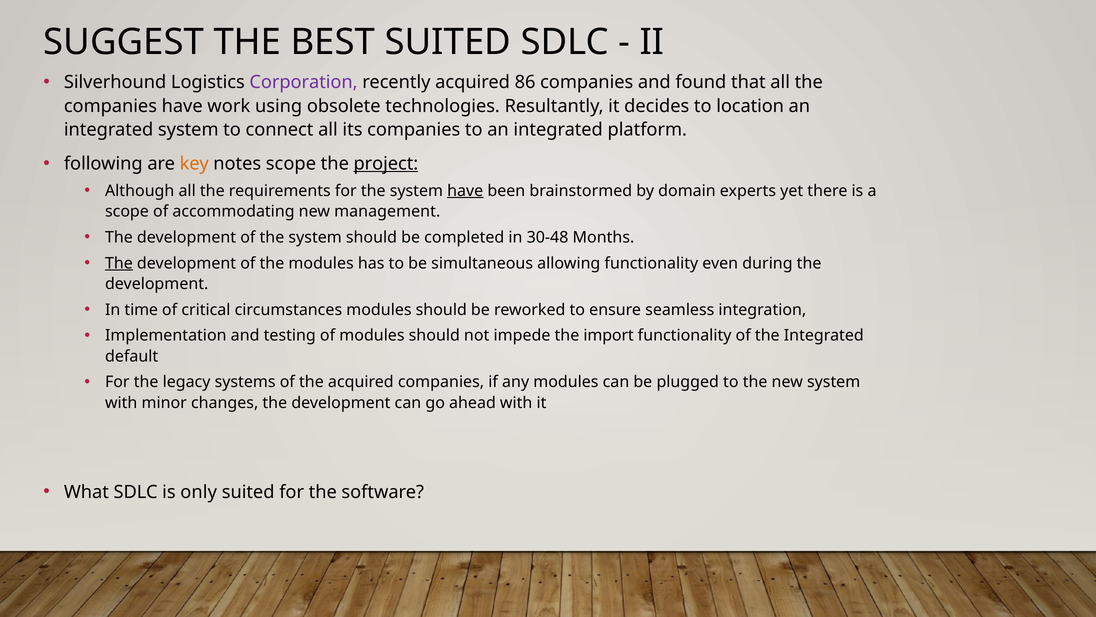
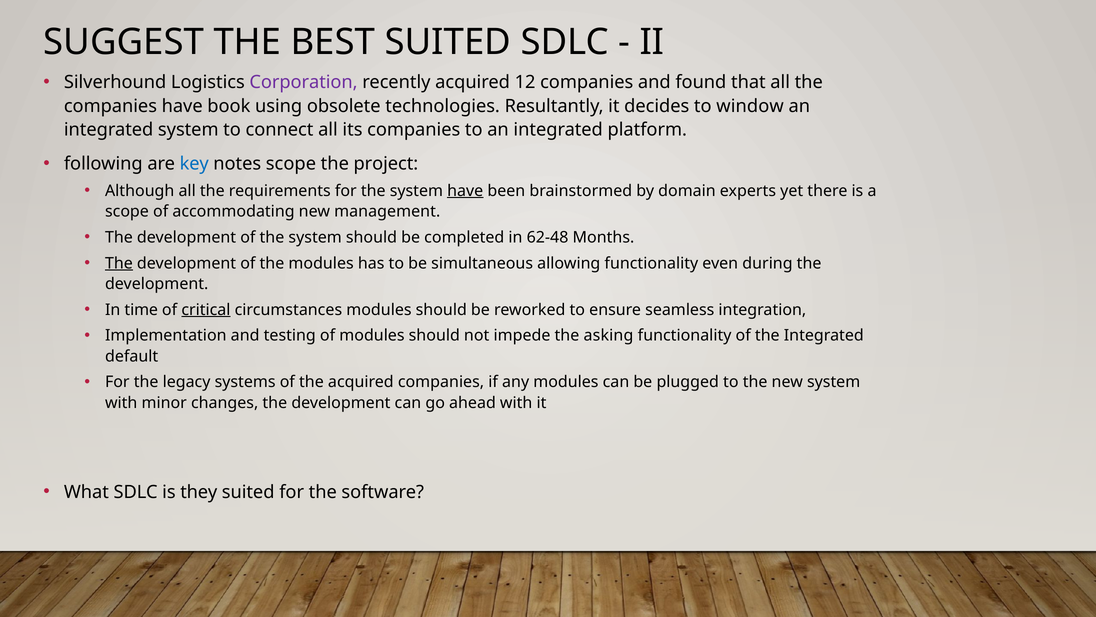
86: 86 -> 12 (525, 82)
work: work -> book (229, 106)
location: location -> window (750, 106)
key colour: orange -> blue (194, 164)
project underline: present -> none (386, 164)
30-48: 30-48 -> 62-48 (548, 237)
critical underline: none -> present (206, 310)
import: import -> asking (608, 335)
only: only -> they (199, 492)
